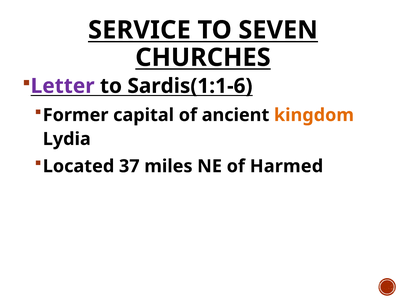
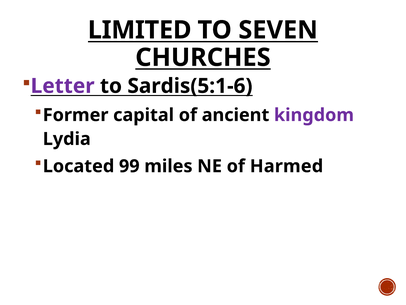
SERVICE: SERVICE -> LIMITED (140, 30)
Sardis(1:1-6: Sardis(1:1-6 -> Sardis(5:1-6 (190, 86)
kingdom colour: orange -> purple (314, 115)
37: 37 -> 99 (129, 166)
